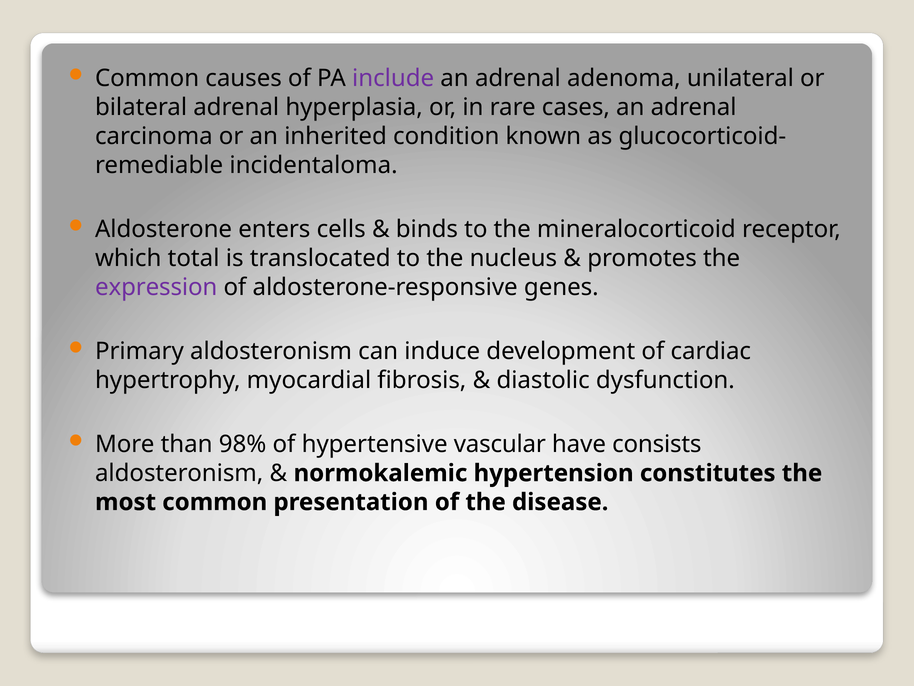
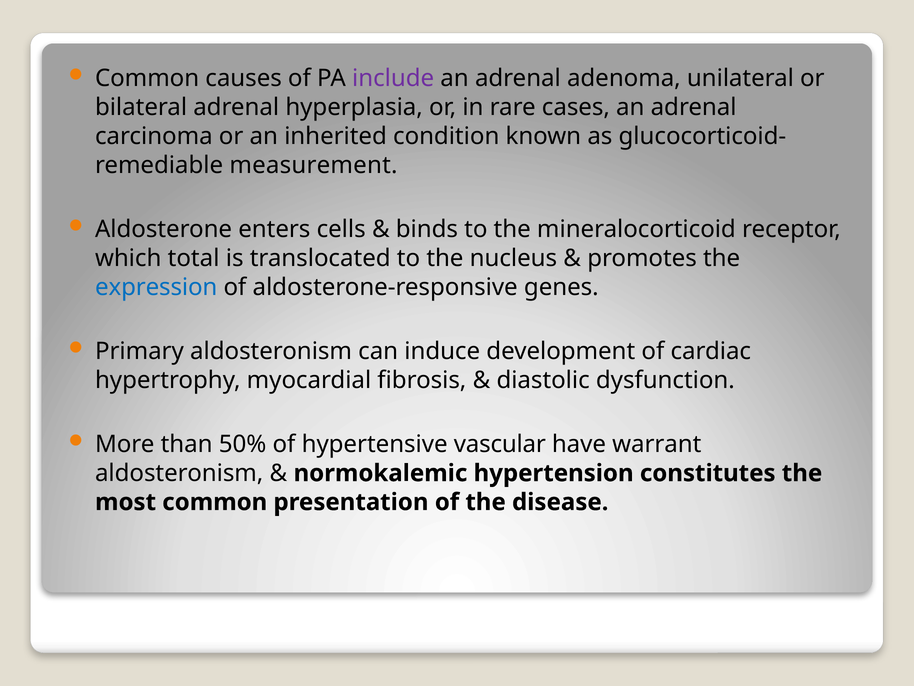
incidentaloma: incidentaloma -> measurement (313, 165)
expression colour: purple -> blue (156, 287)
98%: 98% -> 50% (243, 444)
consists: consists -> warrant (657, 444)
